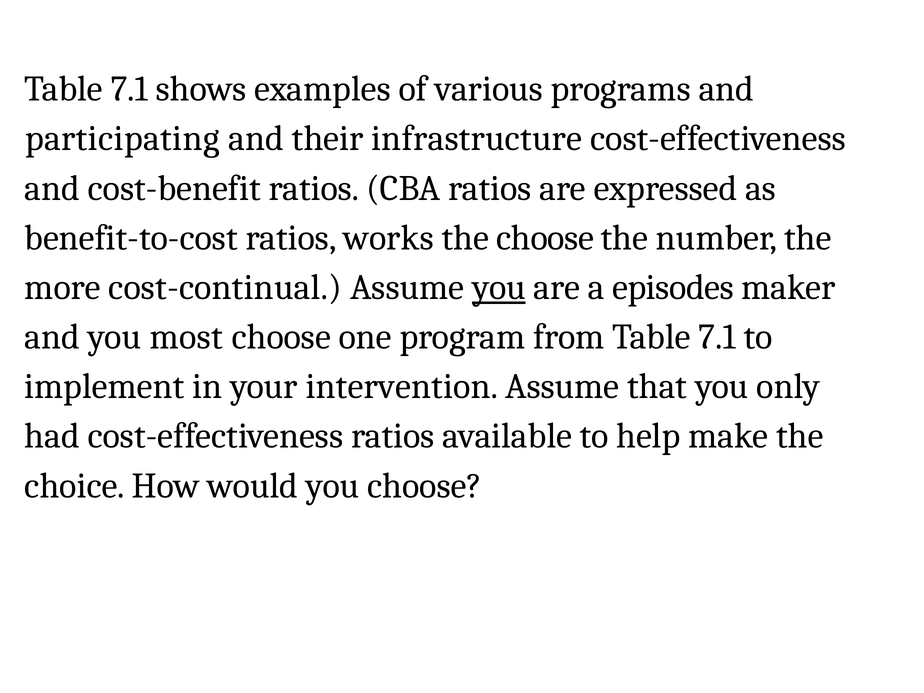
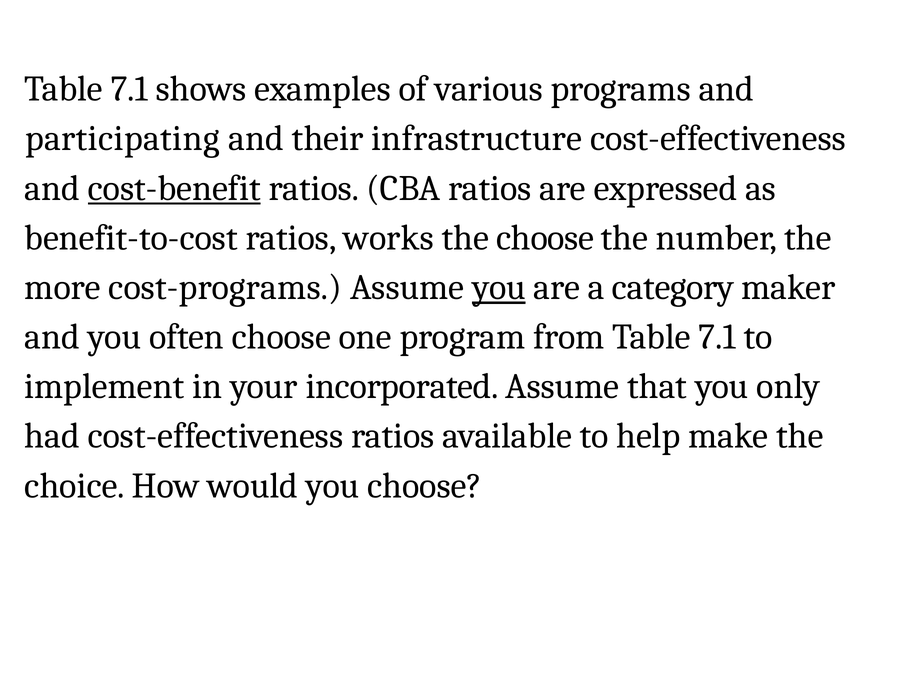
cost-benefit underline: none -> present (174, 188)
cost-continual: cost-continual -> cost-programs (225, 287)
episodes: episodes -> category (673, 287)
most: most -> often (187, 337)
intervention: intervention -> incorporated (402, 386)
